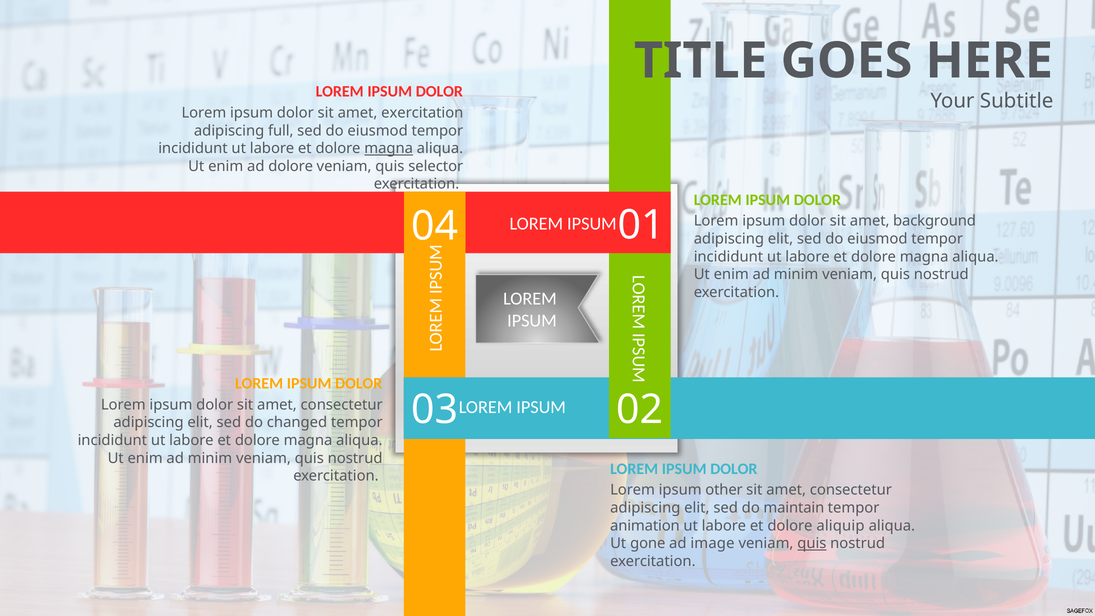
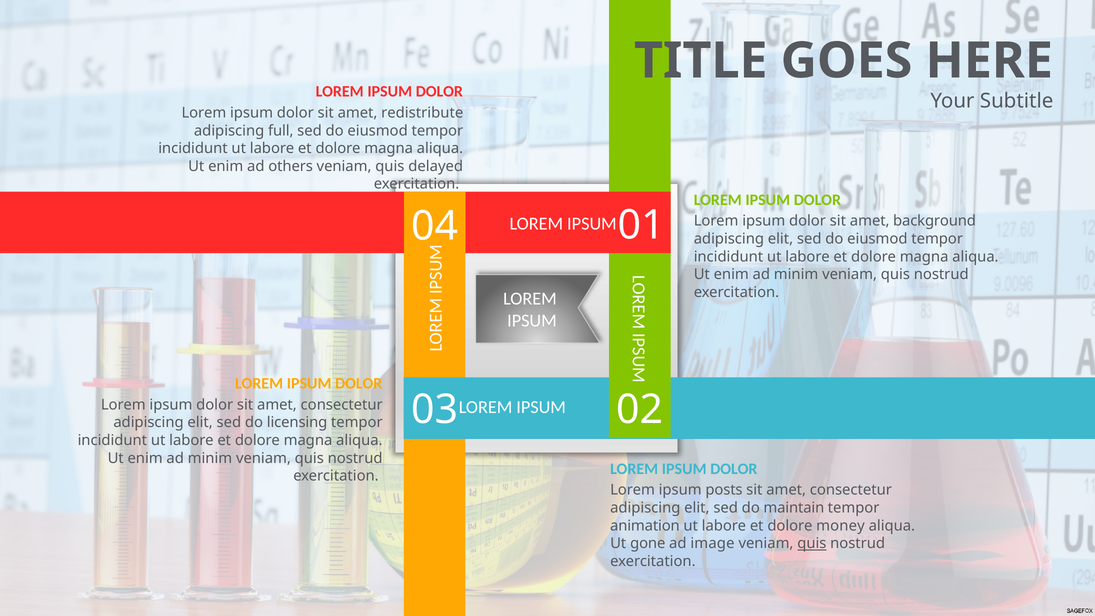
amet exercitation: exercitation -> redistribute (422, 113)
magna underline: present -> none (389, 148)
ad dolore: dolore -> others (291, 166)
selector: selector -> delayed (436, 166)
changed: changed -> licensing (297, 422)
other: other -> posts (724, 490)
aliquip: aliquip -> money (840, 526)
